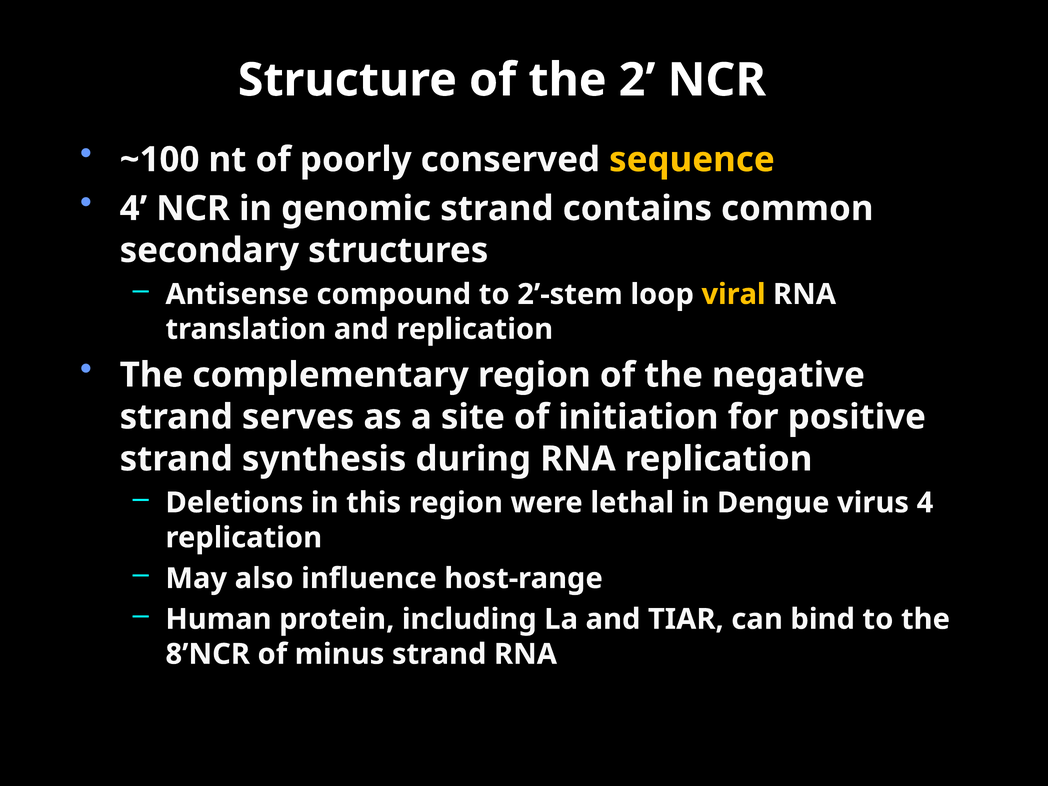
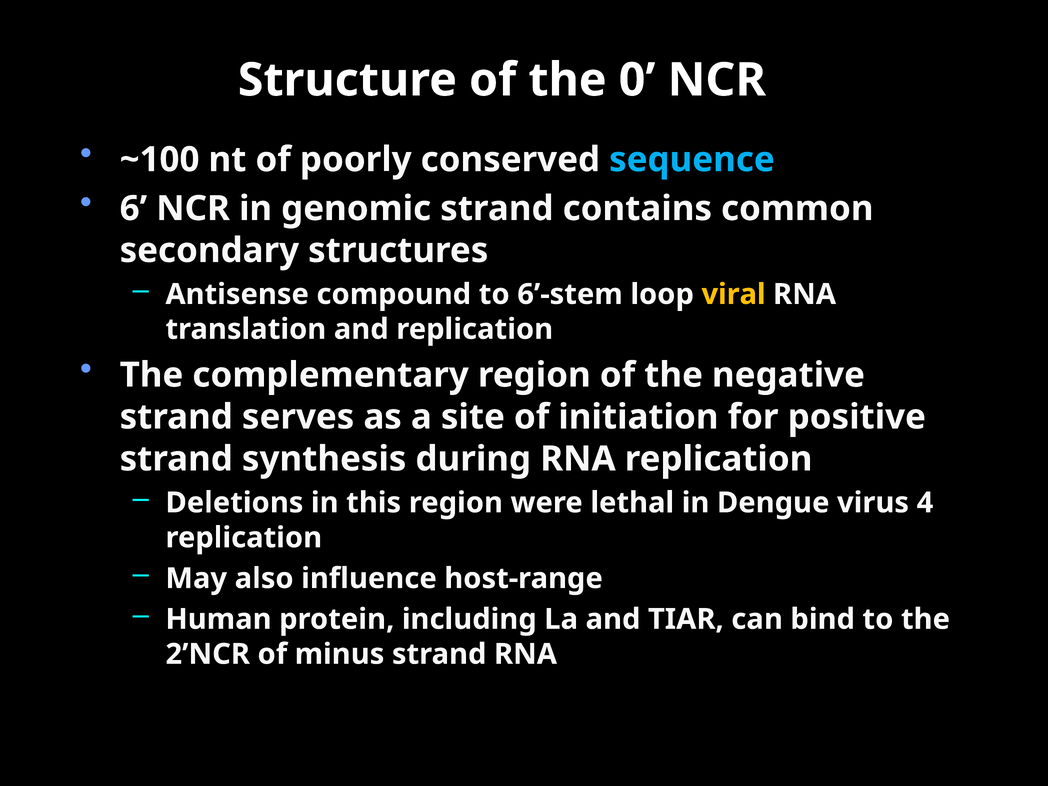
2: 2 -> 0 (637, 80)
sequence colour: yellow -> light blue (692, 160)
4: 4 -> 6 (133, 209)
2’-stem: 2’-stem -> 6’-stem (570, 294)
8’NCR: 8’NCR -> 2’NCR (208, 654)
